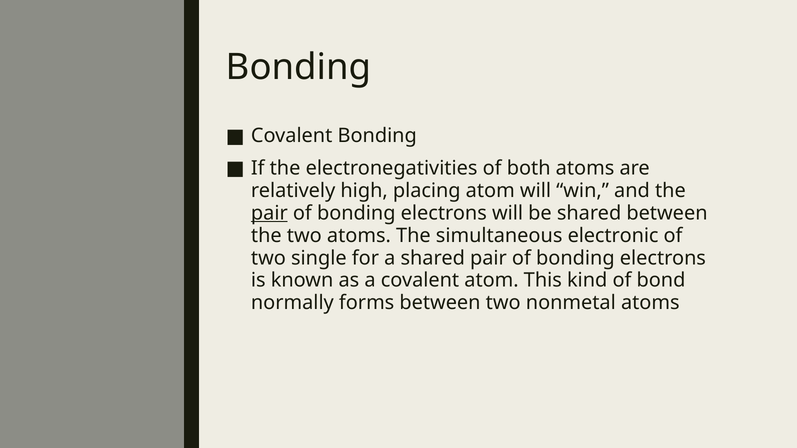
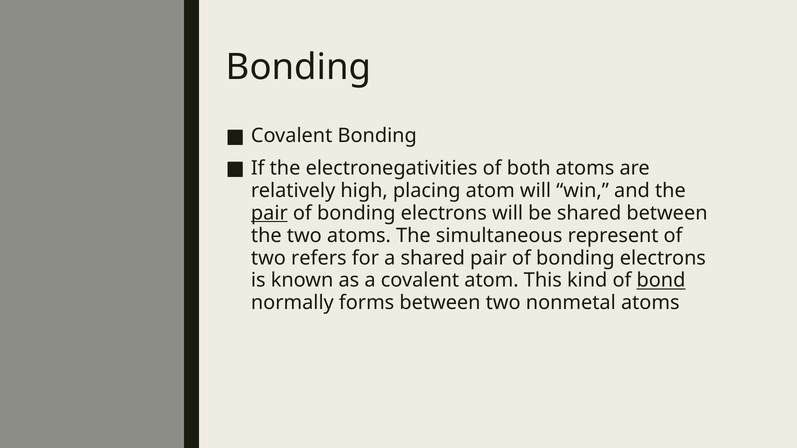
electronic: electronic -> represent (613, 236)
single: single -> refers (319, 258)
bond underline: none -> present (661, 281)
